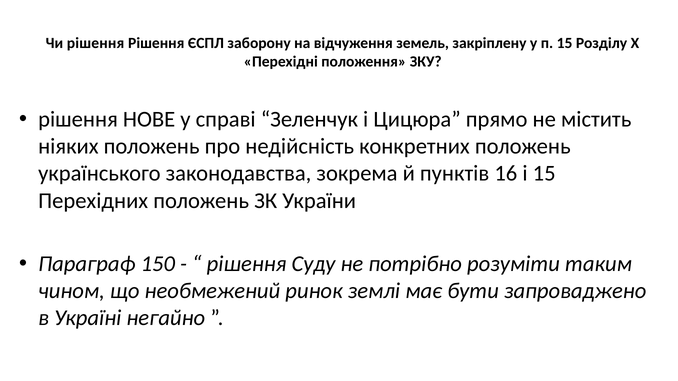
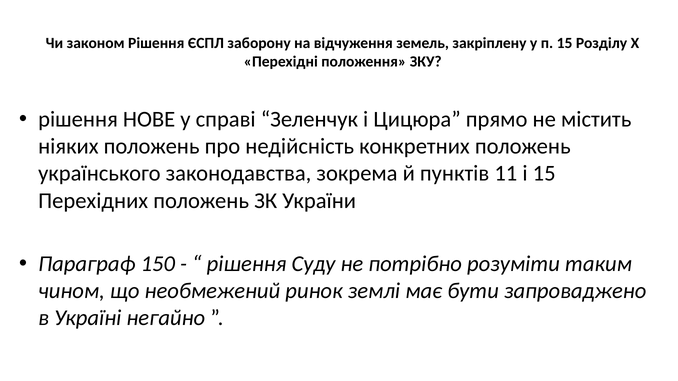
Чи рішення: рішення -> законом (96, 43)
16: 16 -> 11 (506, 174)
